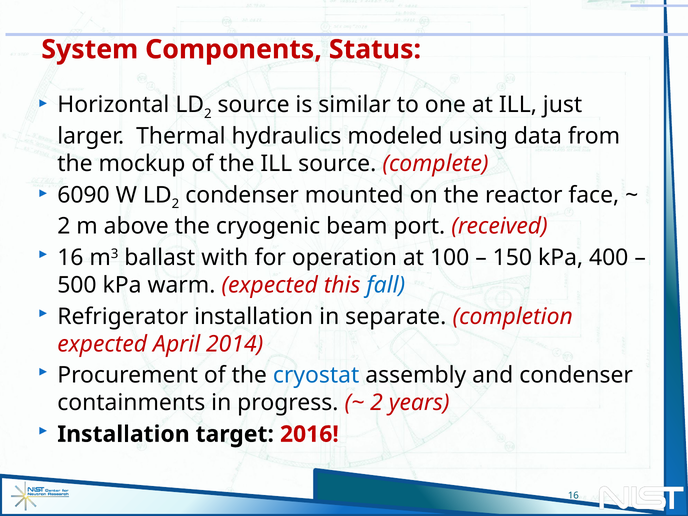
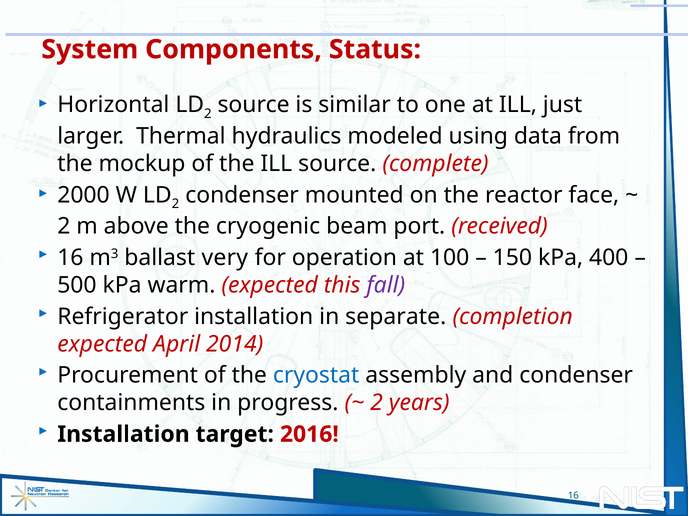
6090: 6090 -> 2000 (84, 195)
with: with -> very (225, 258)
fall colour: blue -> purple (386, 285)
